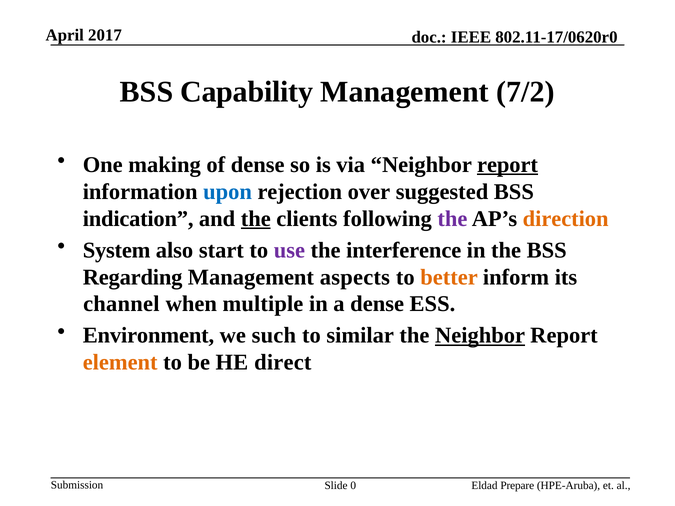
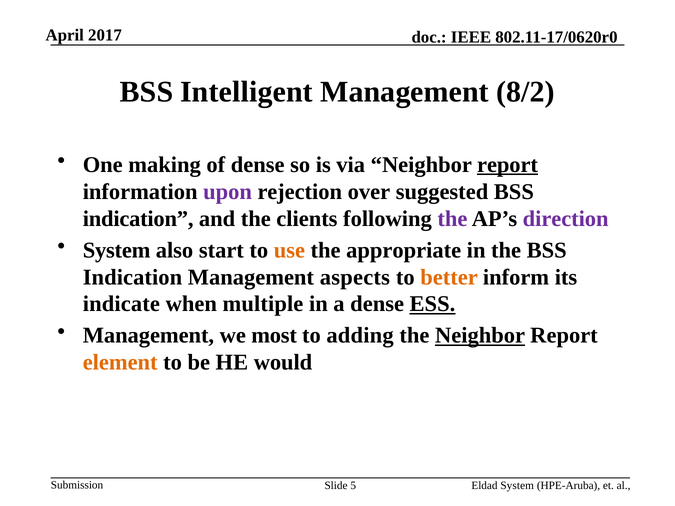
Capability: Capability -> Intelligent (246, 92)
7/2: 7/2 -> 8/2 (526, 92)
upon colour: blue -> purple (228, 192)
the underline: present -> none (256, 219)
direction colour: orange -> purple (566, 219)
use colour: purple -> orange (289, 250)
interference: interference -> appropriate (404, 250)
Regarding: Regarding -> Indication (132, 277)
channel: channel -> indicate (121, 304)
ESS underline: none -> present (432, 304)
Environment: Environment -> Management (148, 336)
such: such -> most (274, 336)
similar: similar -> adding (360, 336)
direct: direct -> would (283, 363)
0: 0 -> 5 (353, 486)
Eldad Prepare: Prepare -> System (517, 486)
